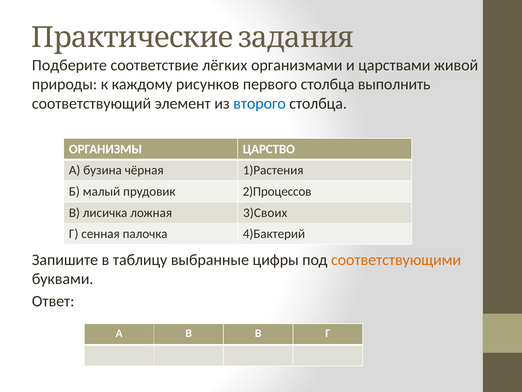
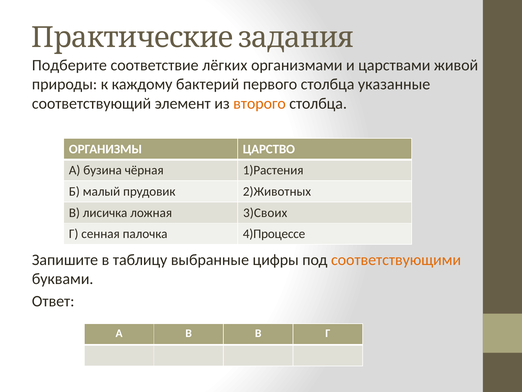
рисунков: рисунков -> бактерий (208, 84)
выполнить: выполнить -> указанные (394, 84)
второго colour: blue -> orange (260, 103)
2)Процессов: 2)Процессов -> 2)Животных (277, 191)
4)Бактерий: 4)Бактерий -> 4)Процессе (274, 234)
